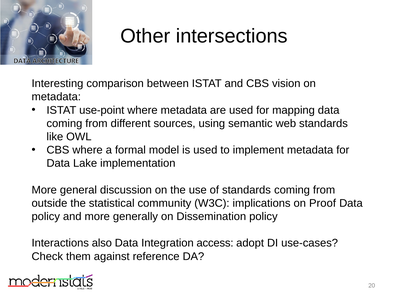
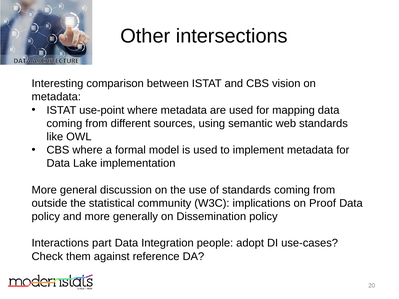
also: also -> part (102, 243)
access: access -> people (215, 243)
